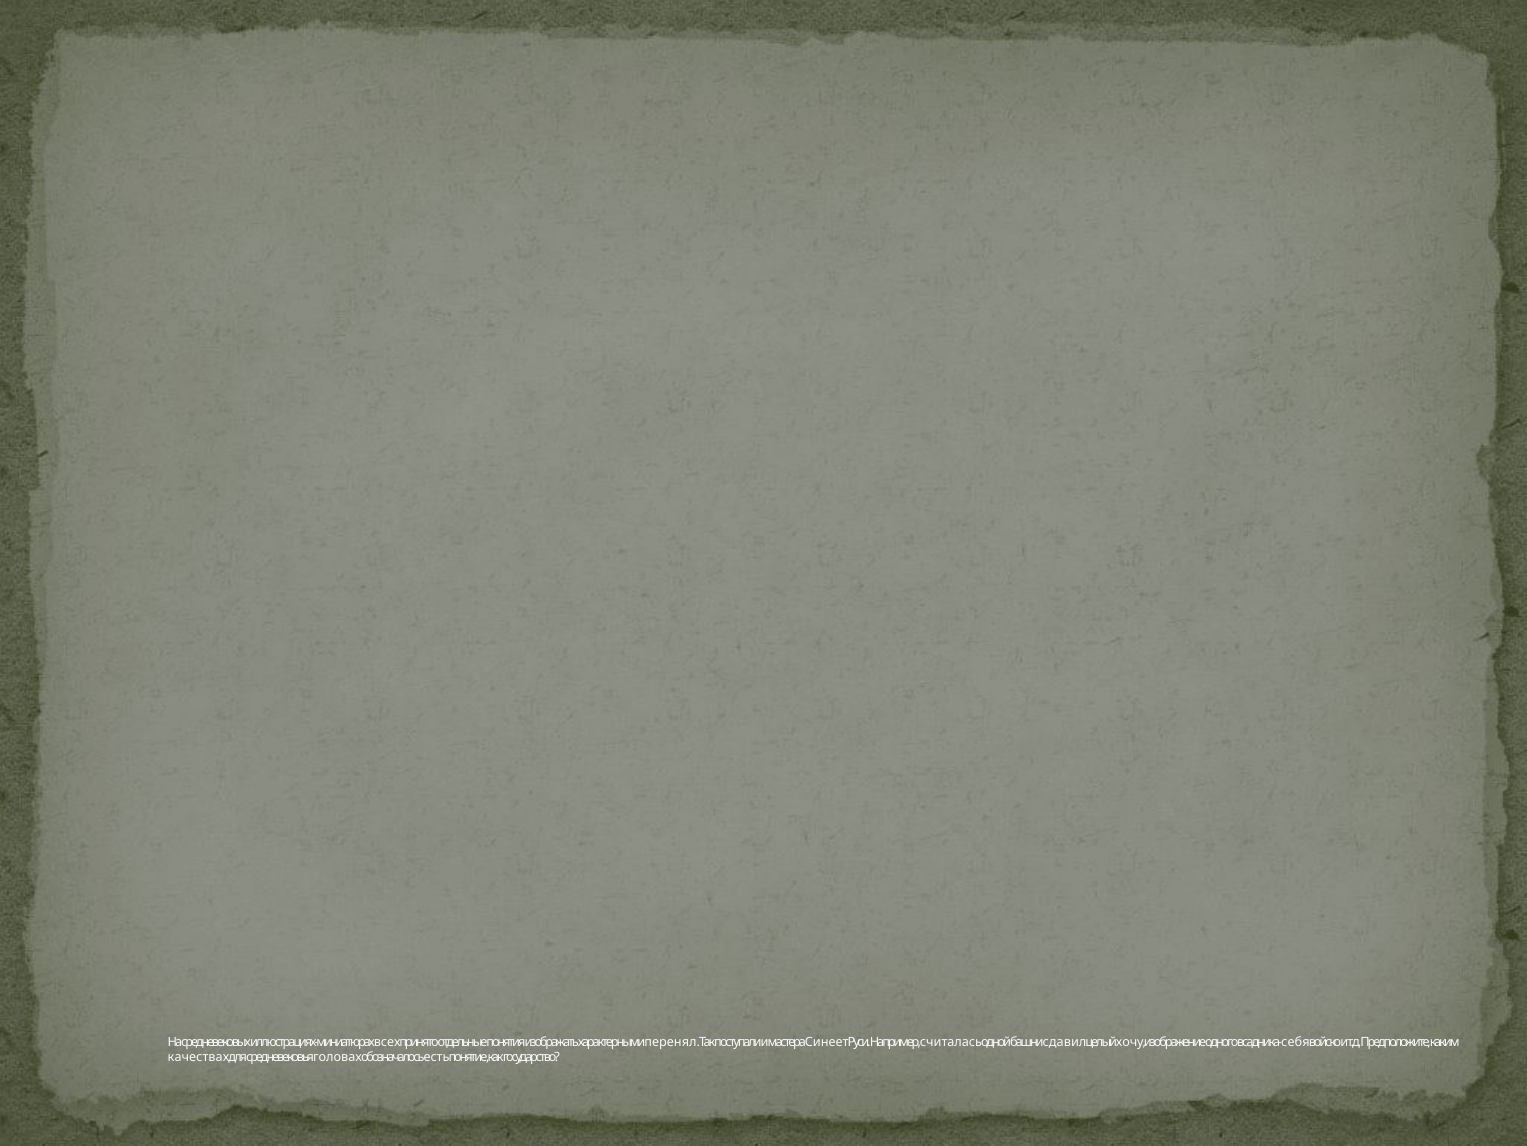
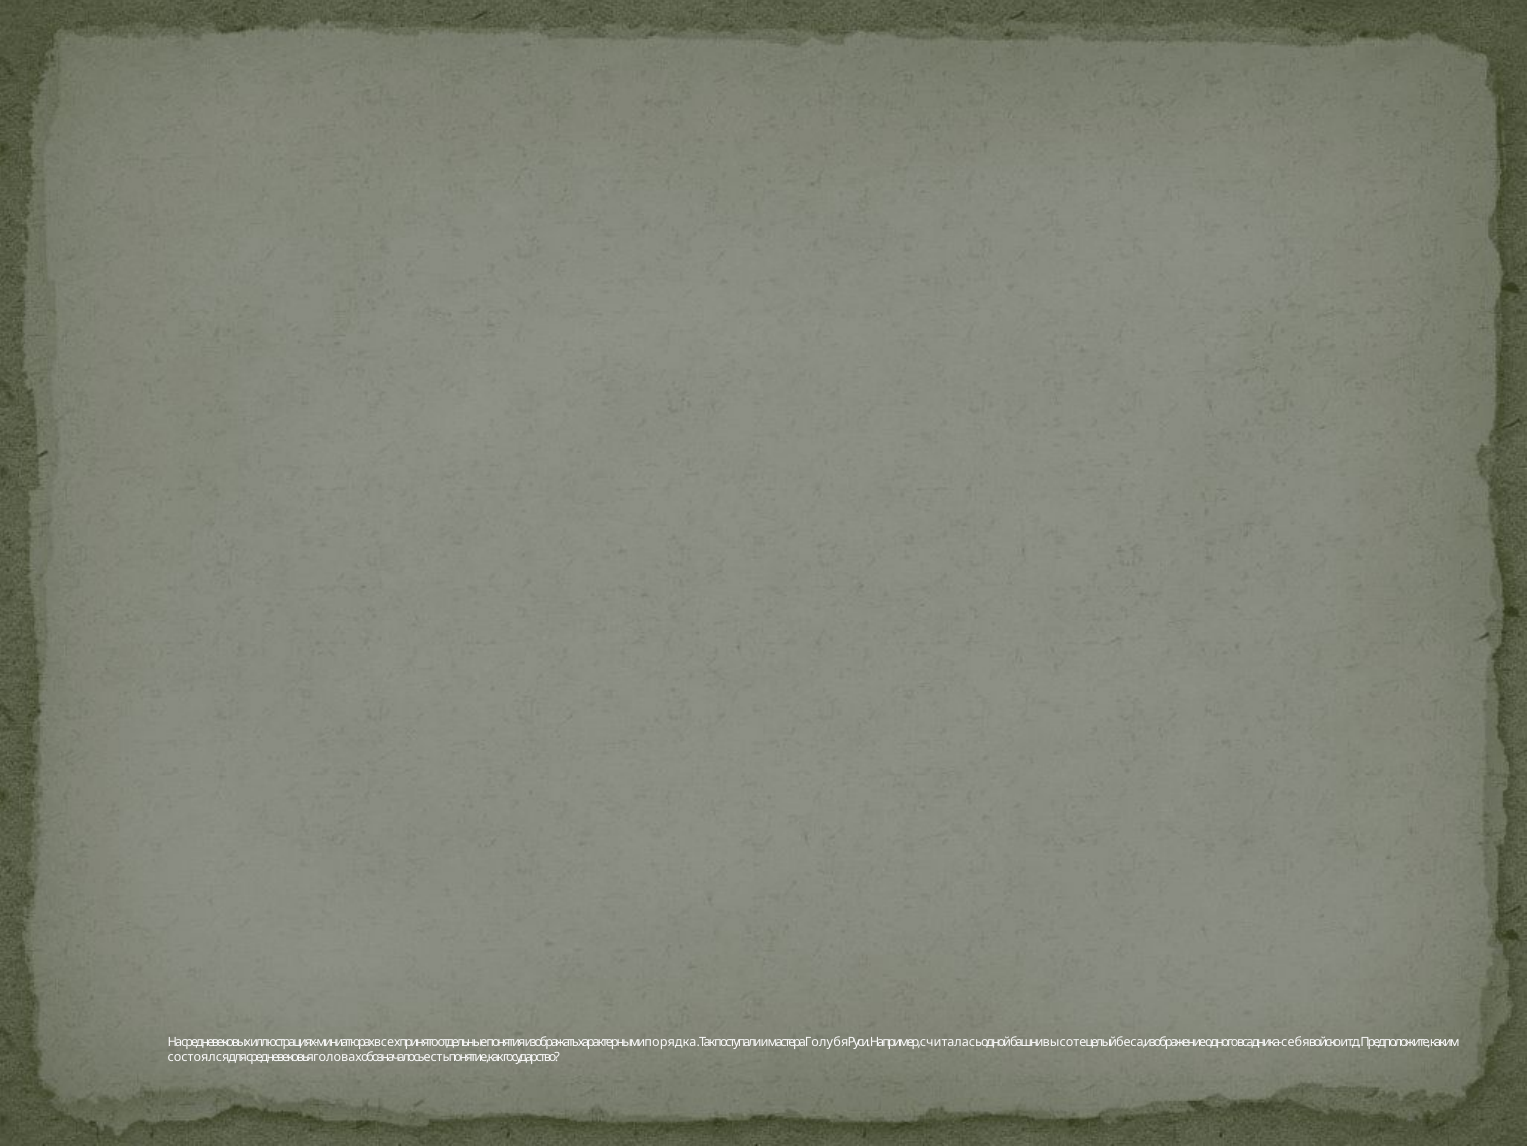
перенял: перенял -> порядка (672, 1041)
Синеет: Синеет -> Голубя (827, 1041)
сдавил: сдавил -> высоте (1065, 1041)
хочу: хочу -> беса (1130, 1041)
качествах: качествах -> состоялся (199, 1056)
